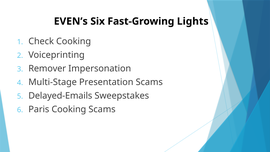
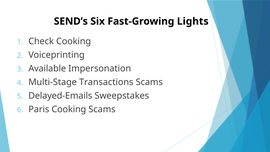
EVEN’s: EVEN’s -> SEND’s (71, 21)
Remover: Remover -> Available (47, 68)
Presentation: Presentation -> Transactions (106, 82)
